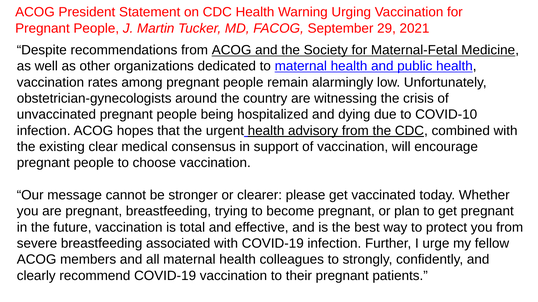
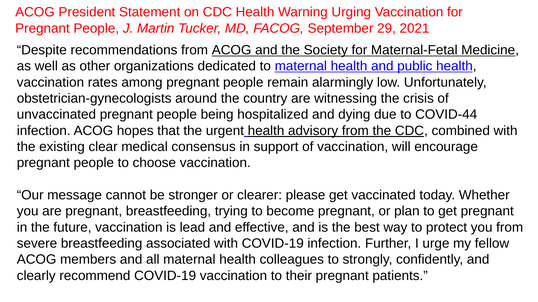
COVID-10: COVID-10 -> COVID-44 (446, 115)
total: total -> lead (192, 228)
